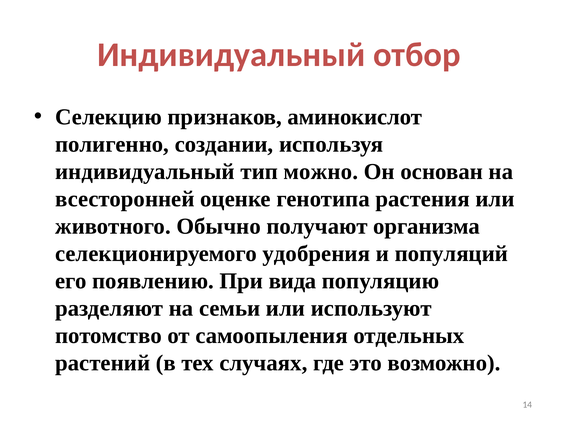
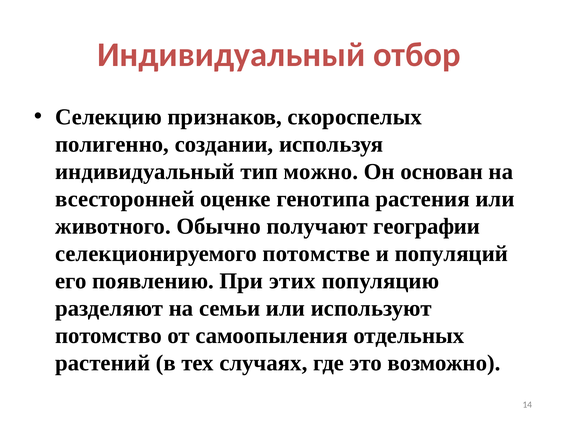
аминокислот: аминокислот -> скороспелых (355, 117)
организма: организма -> географии (427, 227)
удобрения: удобрения -> потомстве (316, 254)
вида: вида -> этих (292, 281)
